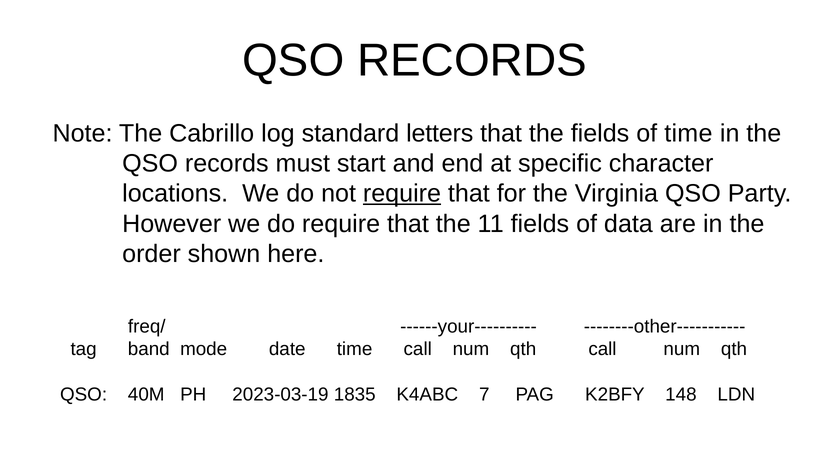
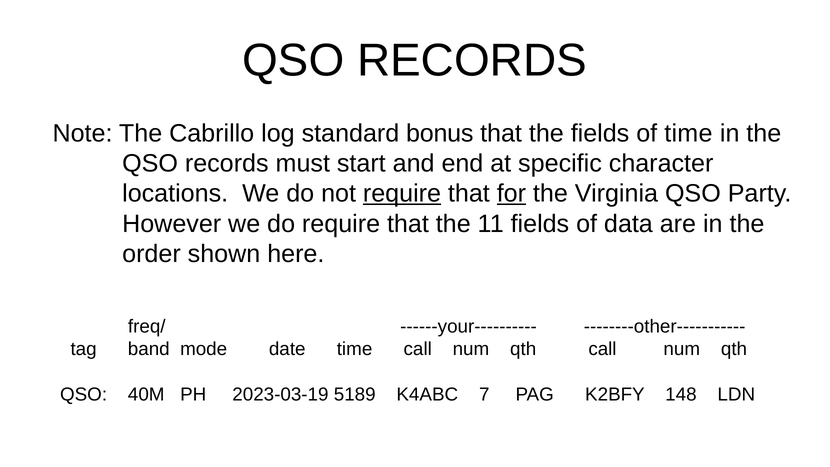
letters: letters -> bonus (440, 133)
for underline: none -> present (511, 194)
1835: 1835 -> 5189 (355, 394)
